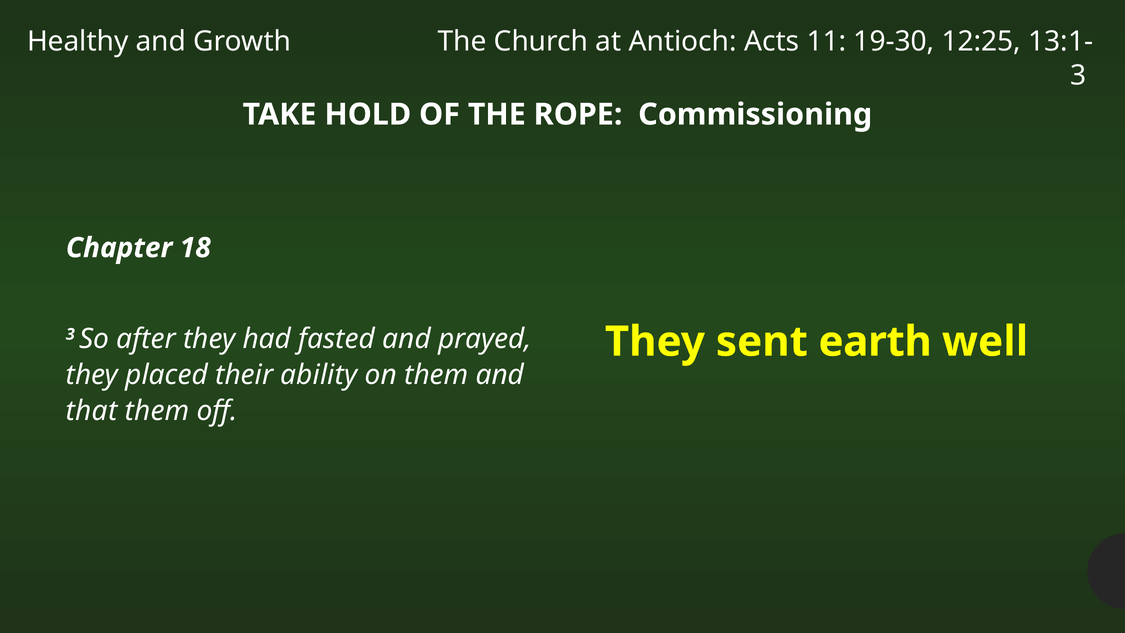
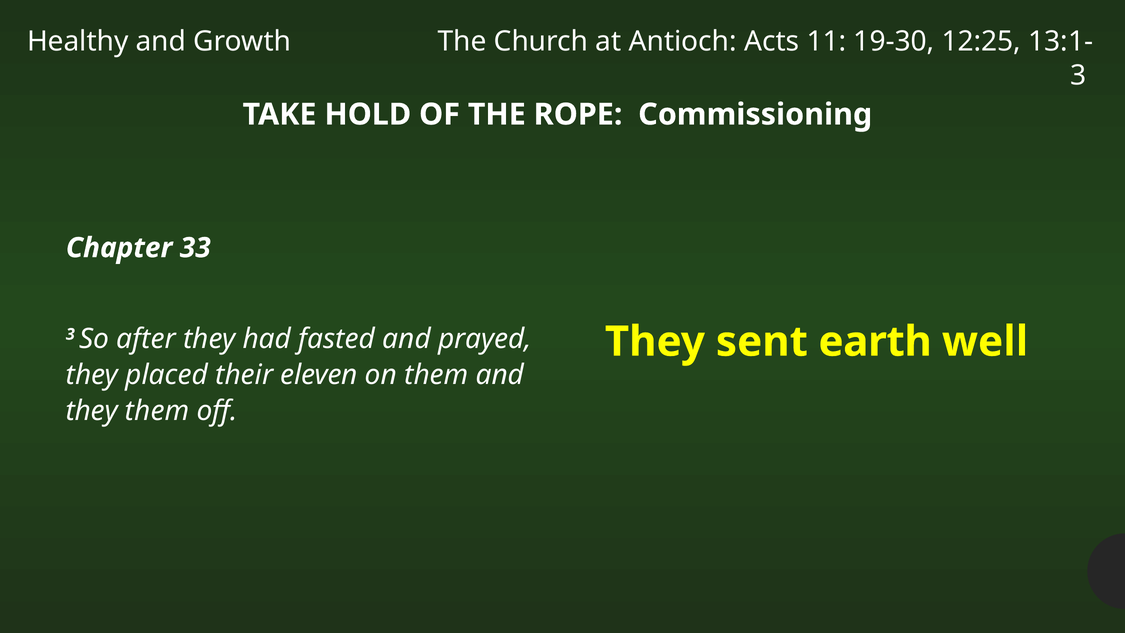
18: 18 -> 33 (195, 248)
ability: ability -> eleven (319, 375)
that: that -> they (92, 411)
